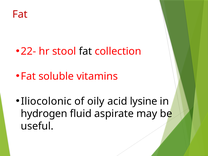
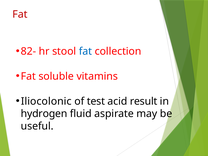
22-: 22- -> 82- (28, 51)
fat colour: black -> blue (85, 51)
oily: oily -> test (96, 101)
lysine: lysine -> result (144, 101)
